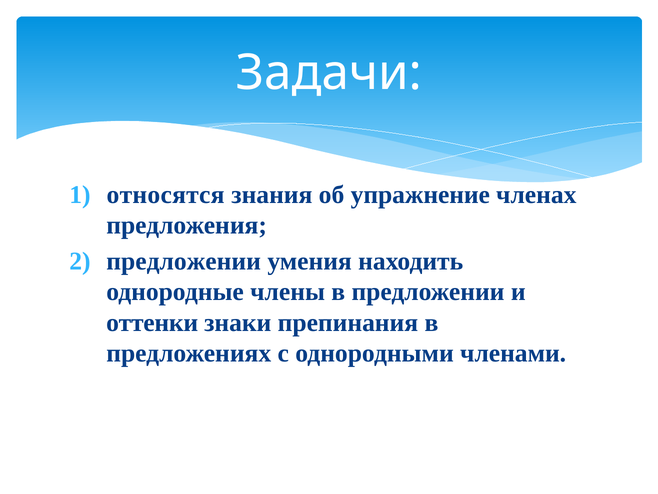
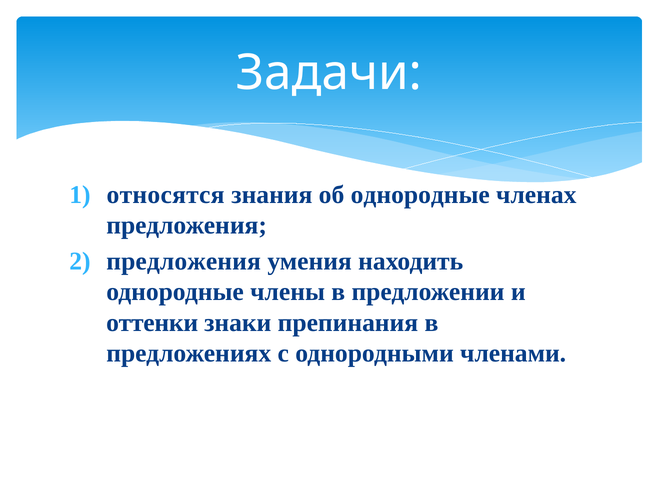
об упражнение: упражнение -> однородные (420, 195)
предложении: предложении -> предложения (184, 261)
